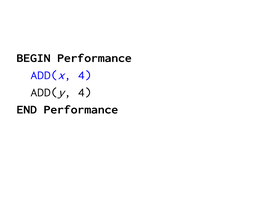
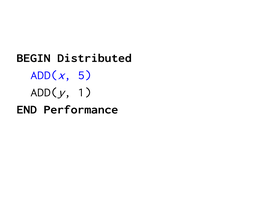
BEGIN Performance: Performance -> Distributed (94, 58)
ADD(x 4: 4 -> 5 (85, 75)
ADD(y 4: 4 -> 1 (85, 93)
